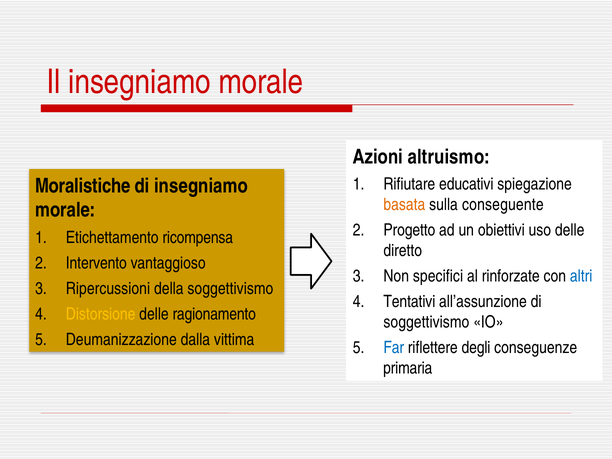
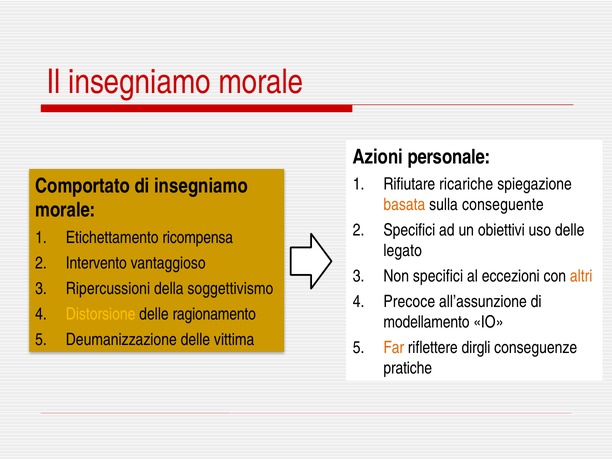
altruismo: altruismo -> personale (449, 157)
educativi: educativi -> ricariche (466, 184)
Moralistiche: Moralistiche -> Comportato (83, 186)
Progetto: Progetto -> Specifici (409, 230)
diretto: diretto -> legato (403, 251)
rinforzate: rinforzate -> eccezioni (511, 276)
altri colour: blue -> orange (581, 276)
Tentativi: Tentativi -> Precoce (409, 302)
soggettivismo: soggettivismo -> modellamento (426, 322)
Deumanizzazione dalla: dalla -> delle (195, 340)
Far colour: blue -> orange (394, 348)
degli: degli -> dirgli (476, 348)
primaria: primaria -> pratiche (408, 368)
